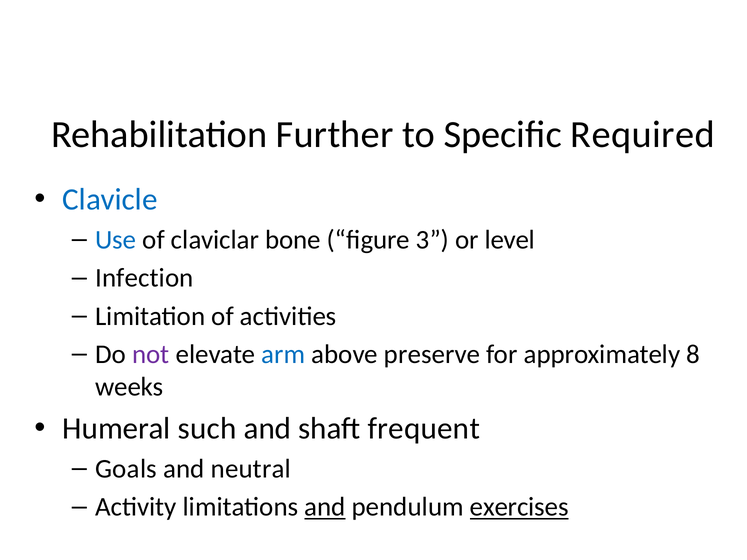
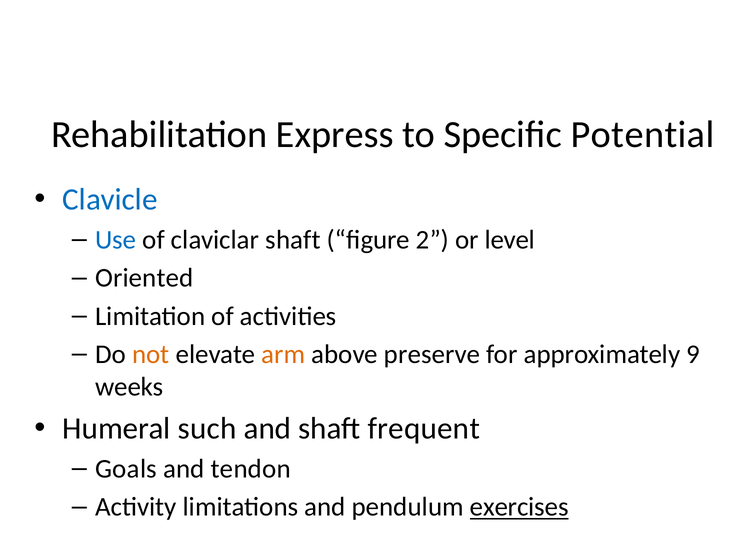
Further: Further -> Express (335, 135)
Required: Required -> Potential (643, 135)
claviclar bone: bone -> shaft (293, 240)
3: 3 -> 2 (433, 240)
Infection: Infection -> Oriented (144, 278)
not colour: purple -> orange (151, 355)
arm colour: blue -> orange (283, 355)
8: 8 -> 9 (693, 355)
neutral: neutral -> tendon (251, 469)
and underline: present -> none (325, 507)
